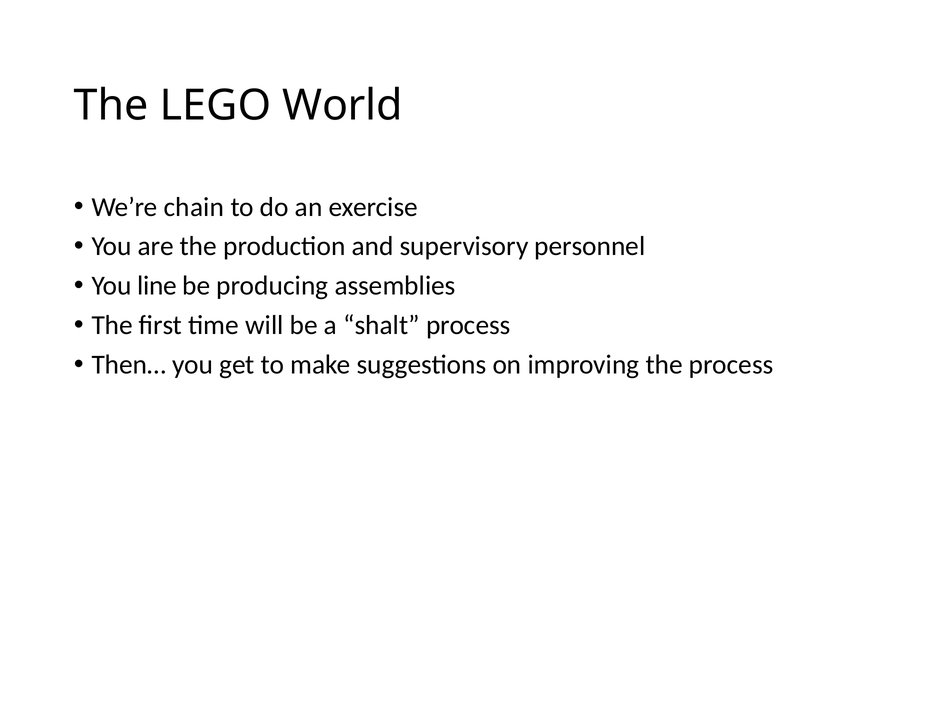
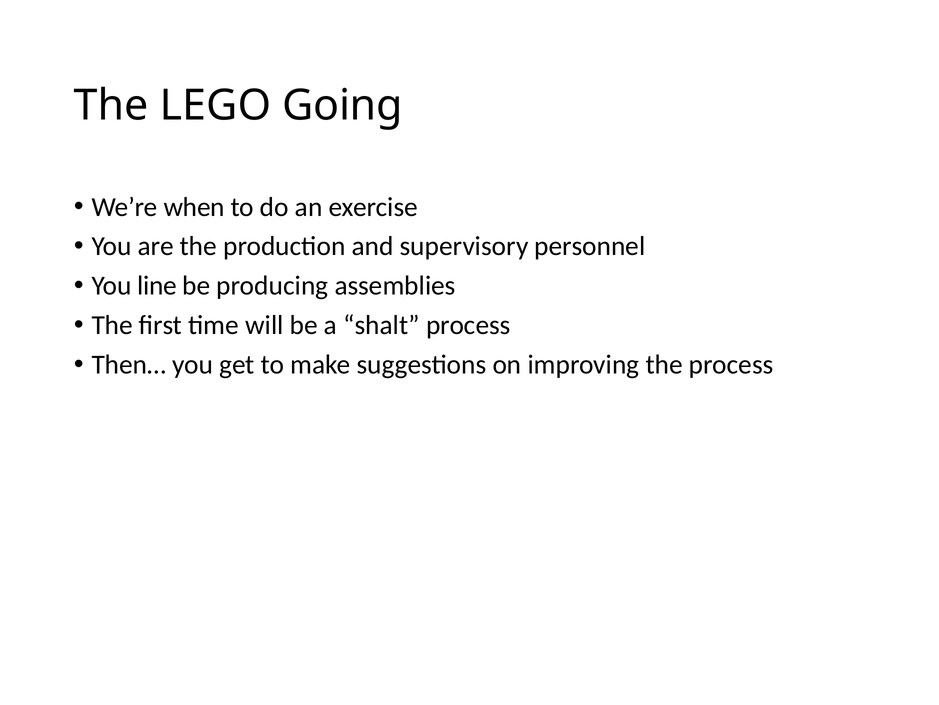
World: World -> Going (342, 105)
chain: chain -> when (194, 207)
